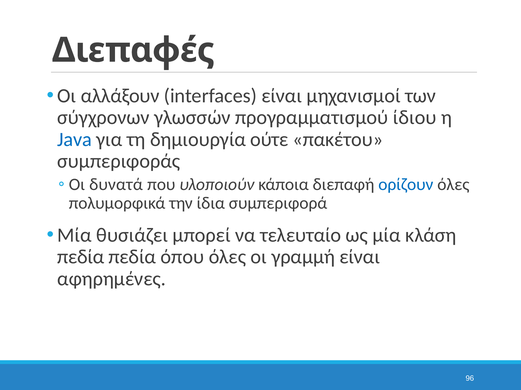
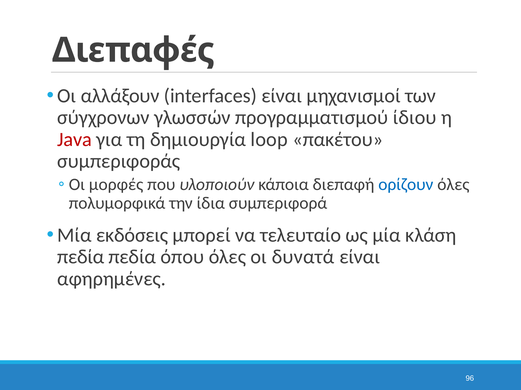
Java colour: blue -> red (75, 140)
ούτε: ούτε -> loop (269, 140)
δυνατά: δυνατά -> μορφές (116, 185)
θυσιάζει: θυσιάζει -> εκδόσεις (132, 235)
γραμμή: γραμμή -> δυνατά (303, 257)
